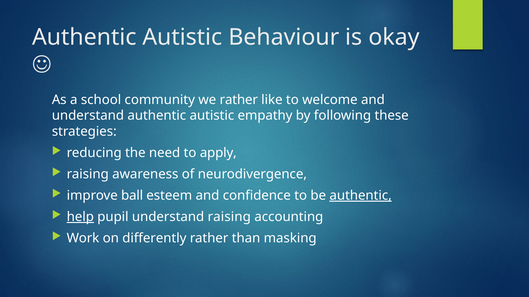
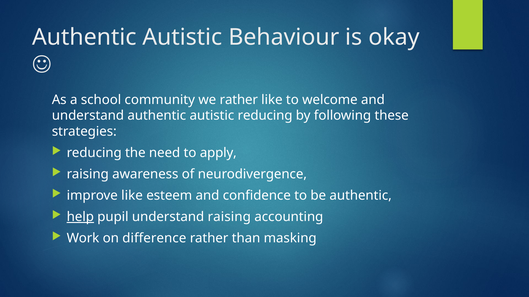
autistic empathy: empathy -> reducing (265, 116)
improve ball: ball -> like (132, 196)
authentic underline: present -> none (361, 196)
differently: differently -> difference (154, 239)
